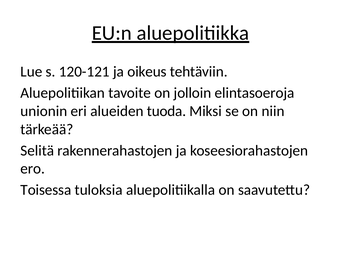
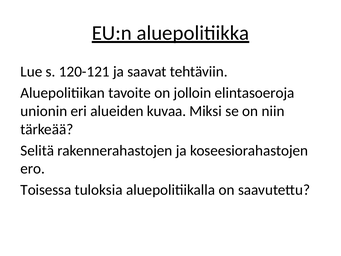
oikeus: oikeus -> saavat (147, 72)
tuoda: tuoda -> kuvaa (166, 111)
